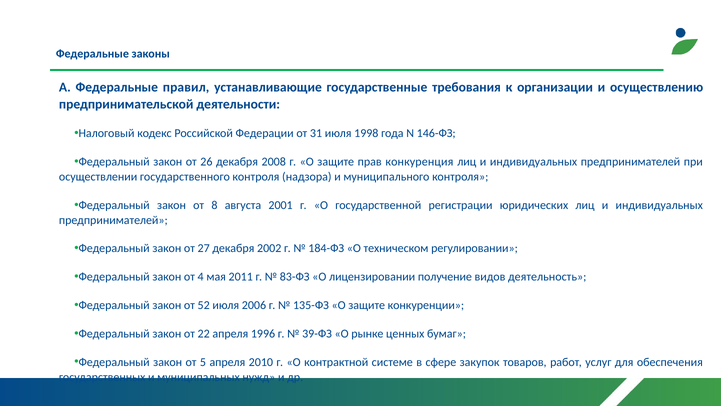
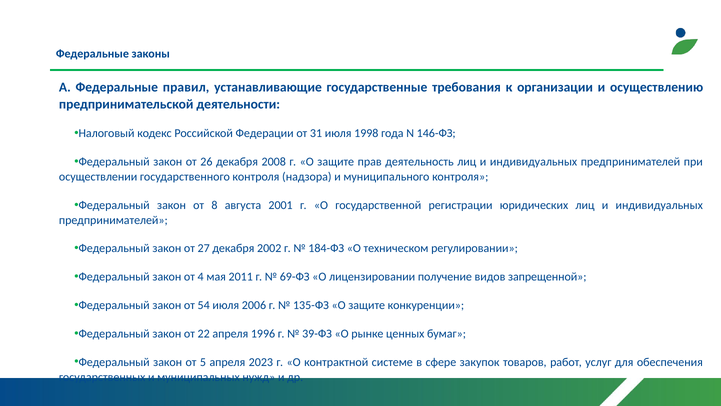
конкуренция: конкуренция -> деятельность (419, 162)
83-ФЗ: 83-ФЗ -> 69-ФЗ (295, 277)
деятельность: деятельность -> запрещенной (547, 277)
52: 52 -> 54 (204, 305)
2010: 2010 -> 2023 (261, 362)
